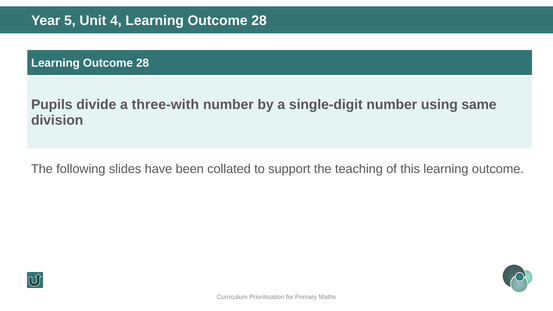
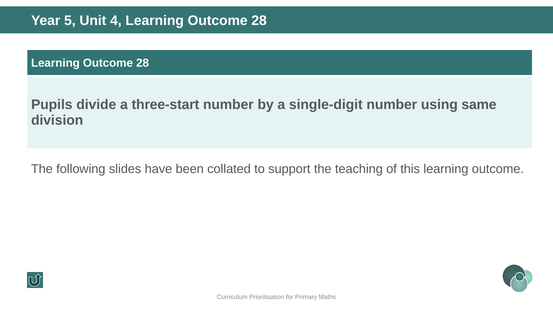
three-with: three-with -> three-start (165, 105)
